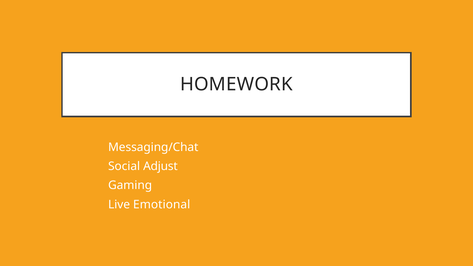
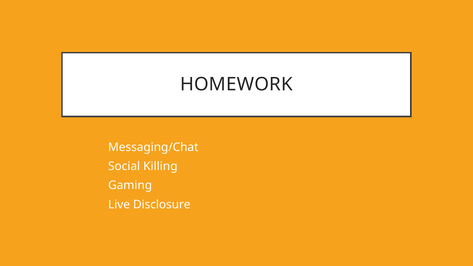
Adjust: Adjust -> Killing (160, 166)
Emotional: Emotional -> Disclosure (162, 205)
